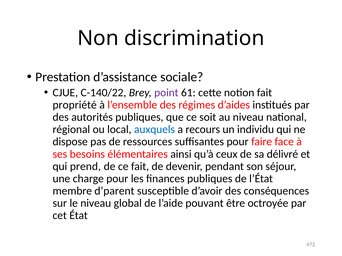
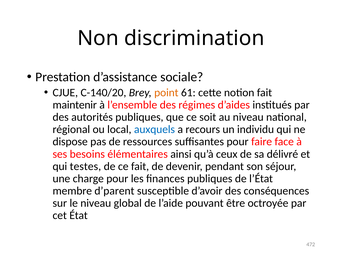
C-140/22: C-140/22 -> C-140/20 (103, 93)
point colour: purple -> orange (166, 93)
propriété: propriété -> maintenir (75, 105)
prend: prend -> testes (85, 167)
